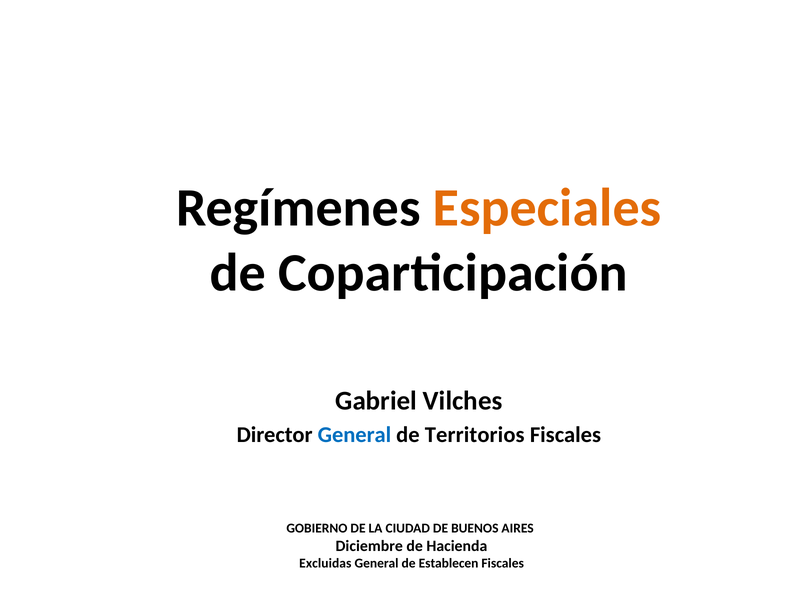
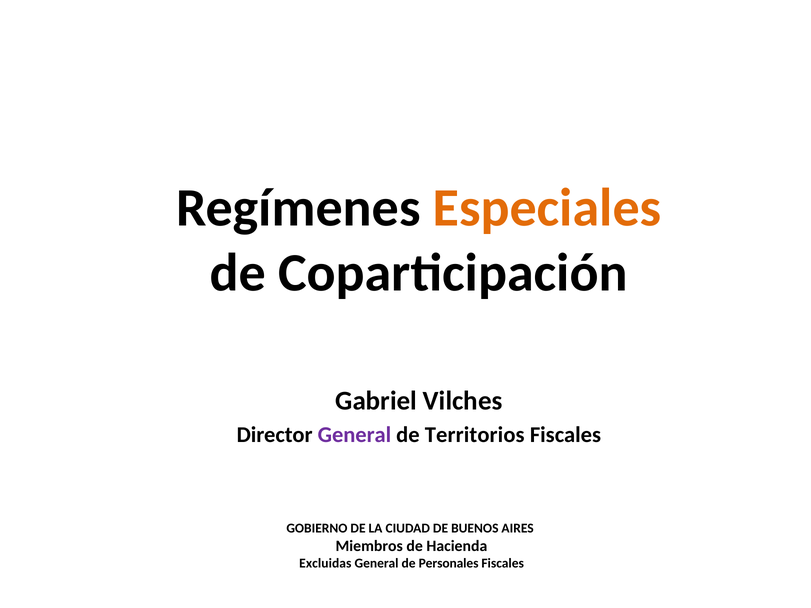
General colour: blue -> purple (354, 435)
Diciembre: Diciembre -> Miembros (369, 546)
Establecen: Establecen -> Personales (449, 564)
